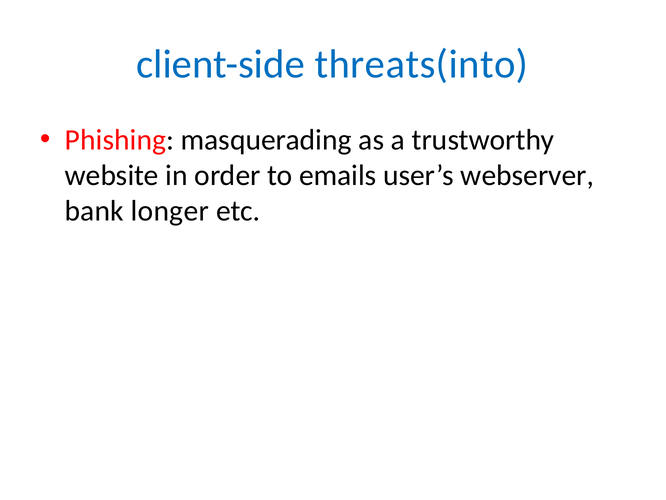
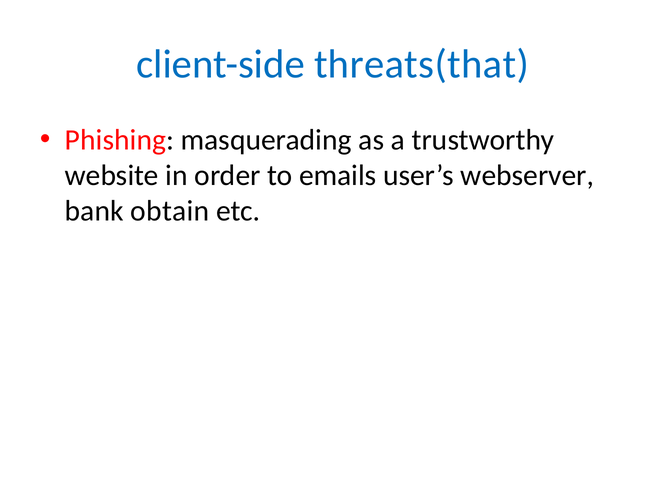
threats(into: threats(into -> threats(that (421, 64)
longer: longer -> obtain (170, 211)
